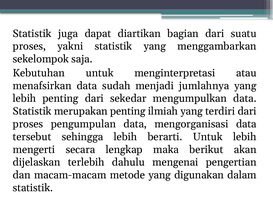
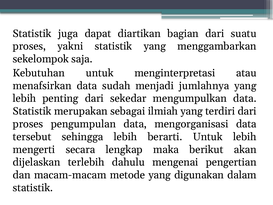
merupakan penting: penting -> sebagai (128, 111)
